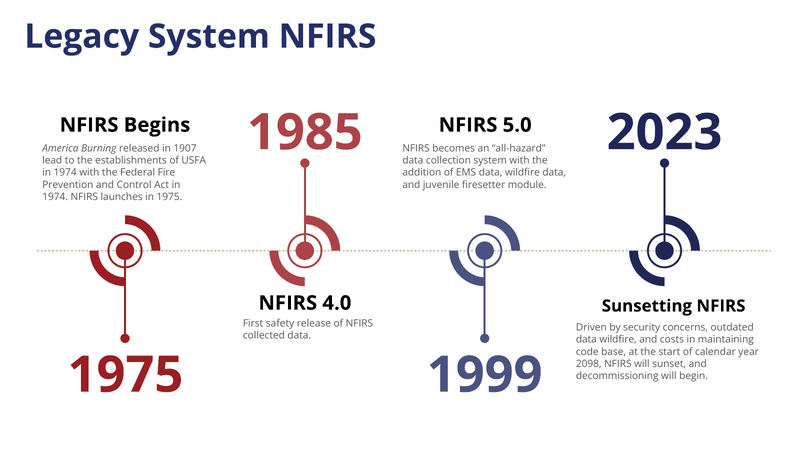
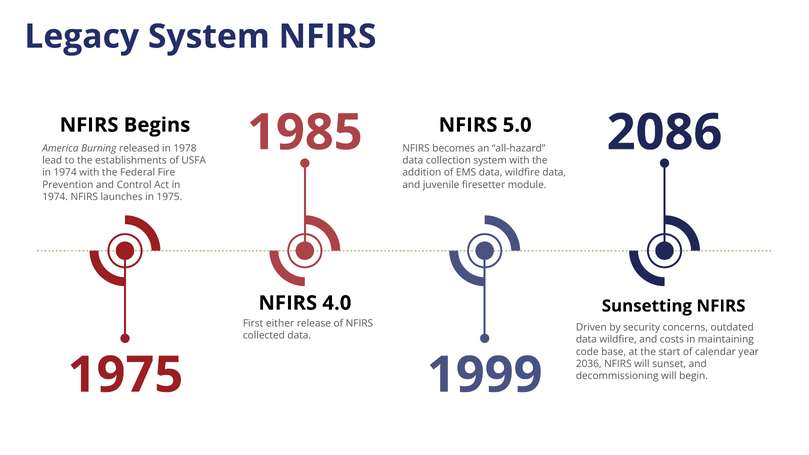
2023: 2023 -> 2086 (665, 133)
1907: 1907 -> 1978 (185, 148)
safety: safety -> either (280, 324)
2098: 2098 -> 2036 (589, 364)
